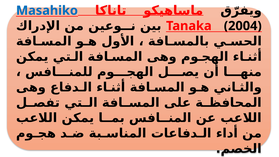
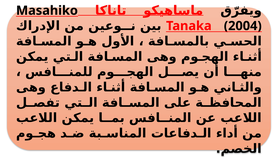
Masahiko colour: blue -> black (47, 11)
